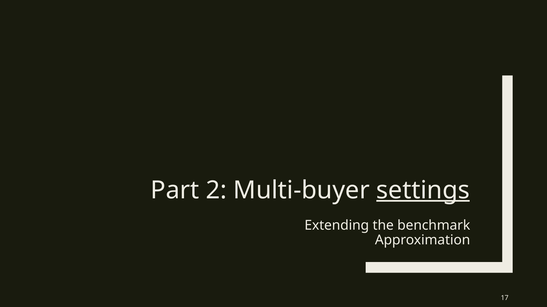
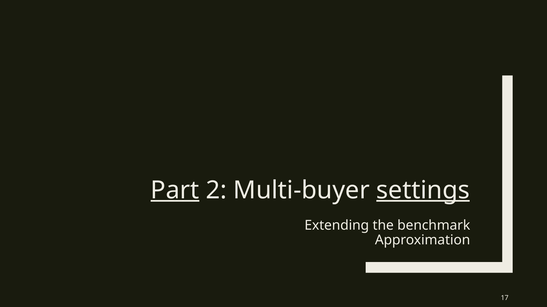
Part underline: none -> present (175, 191)
